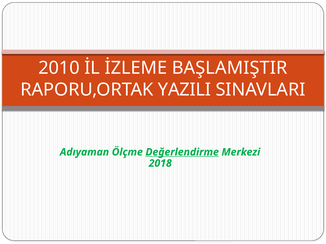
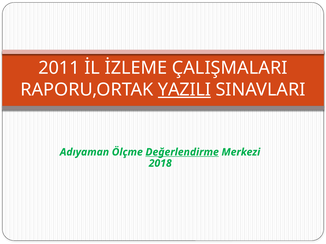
2010: 2010 -> 2011 (59, 68)
BAŞLAMIŞTIR: BAŞLAMIŞTIR -> ÇALIŞMALARI (230, 68)
YAZILI underline: none -> present (184, 90)
